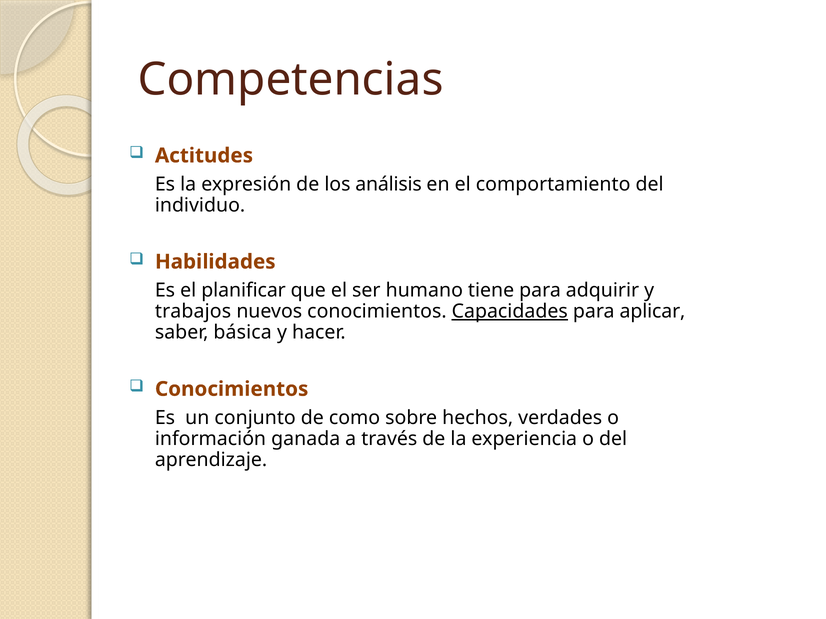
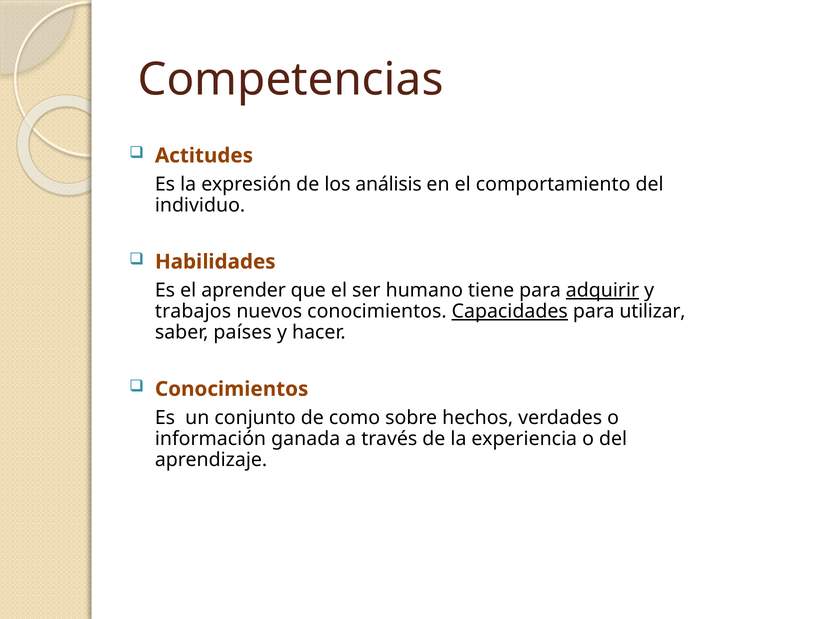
planificar: planificar -> aprender (244, 291)
adquirir underline: none -> present (602, 291)
aplicar: aplicar -> utilizar (652, 312)
básica: básica -> países (243, 333)
